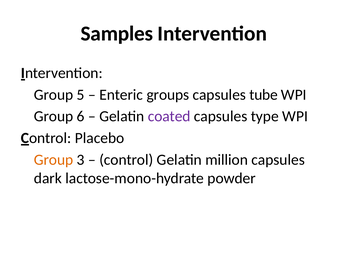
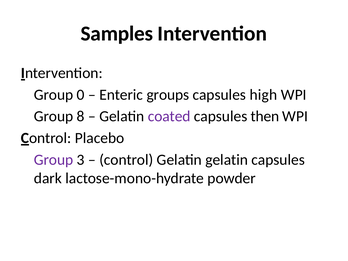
5: 5 -> 0 (81, 95)
tube: tube -> high (263, 95)
6: 6 -> 8 (81, 116)
type: type -> then (265, 116)
Group colour: orange -> purple (54, 160)
Gelatin million: million -> gelatin (227, 160)
